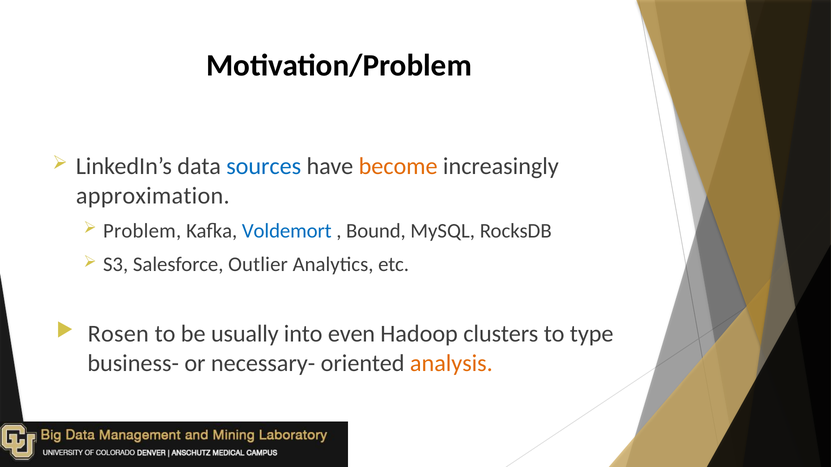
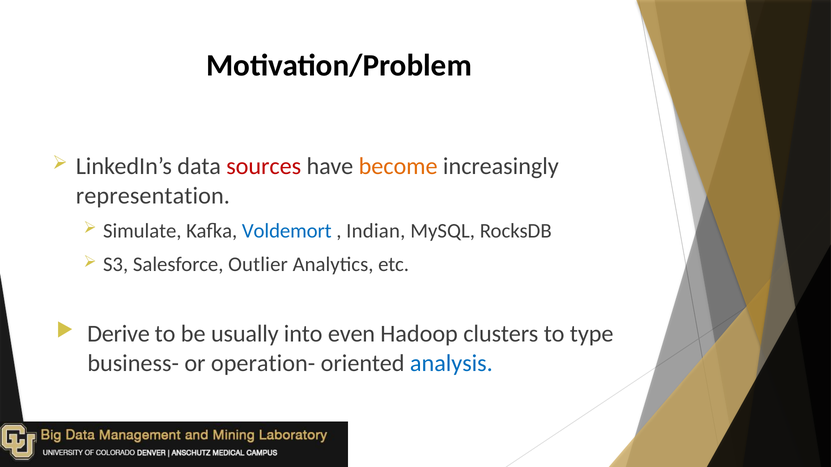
sources colour: blue -> red (264, 167)
approximation: approximation -> representation (153, 196)
Problem: Problem -> Simulate (142, 231)
Bound: Bound -> Indian (376, 231)
Rosen: Rosen -> Derive (118, 334)
necessary-: necessary- -> operation- (263, 363)
analysis colour: orange -> blue (451, 363)
